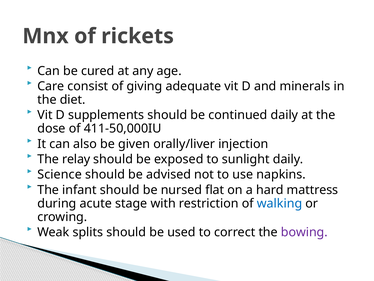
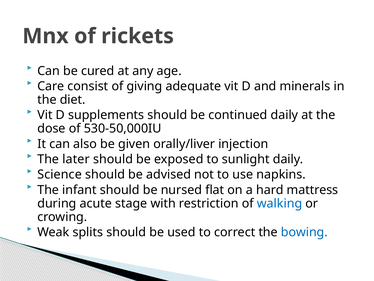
411-50,000IU: 411-50,000IU -> 530-50,000IU (123, 128)
relay: relay -> later (76, 159)
bowing colour: purple -> blue (304, 232)
